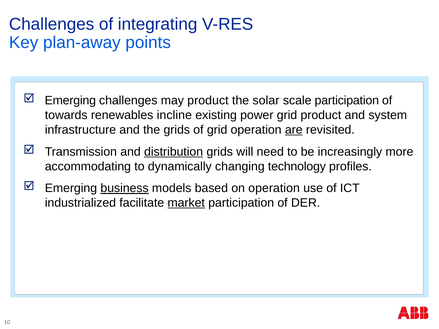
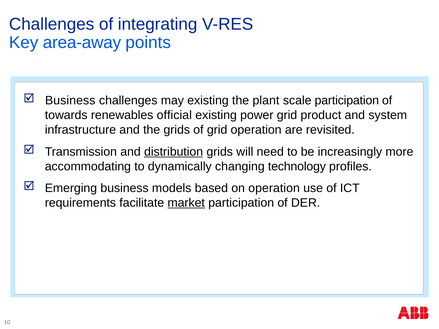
plan-away: plan-away -> area-away (82, 42)
Emerging: Emerging -> Business (70, 101)
may product: product -> existing (208, 101)
solar: solar -> plant (266, 101)
incline: incline -> official (174, 115)
are underline: present -> none (294, 130)
business underline: present -> none (125, 188)
industrialized: industrialized -> requirements (80, 203)
